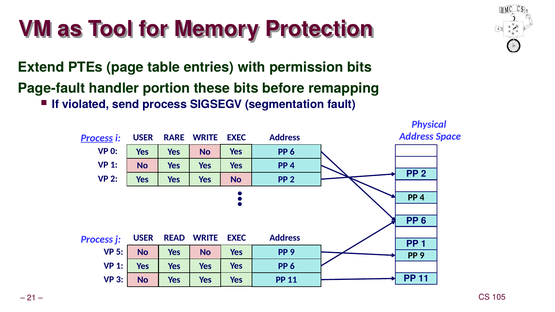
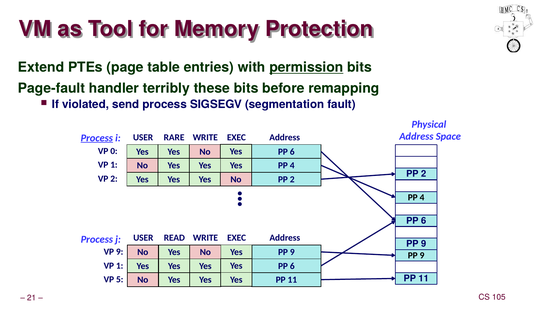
permission underline: none -> present (306, 67)
portion: portion -> terribly (166, 88)
1: 1 -> 9 (424, 244)
VP 5: 5 -> 9 (120, 252)
3: 3 -> 5 (120, 280)
